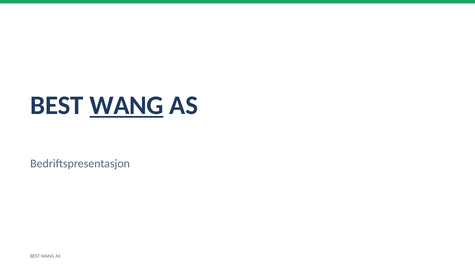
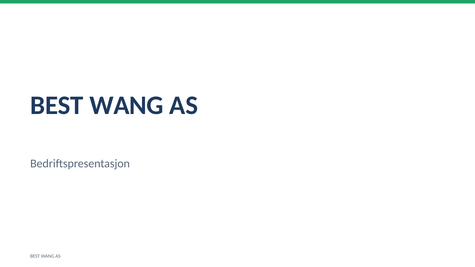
WANG underline: present -> none (127, 105)
